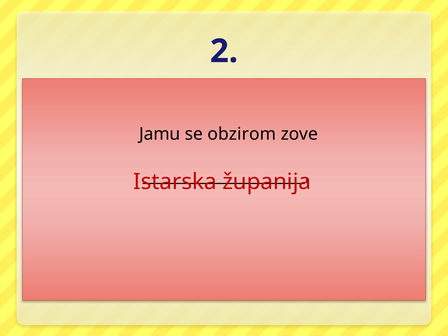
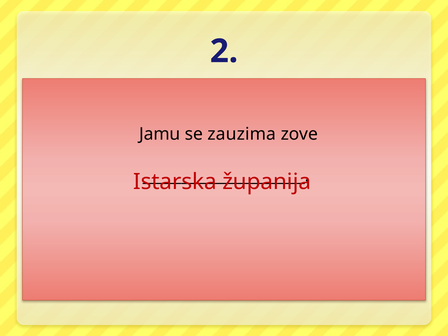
obzirom: obzirom -> zauzima (242, 134)
